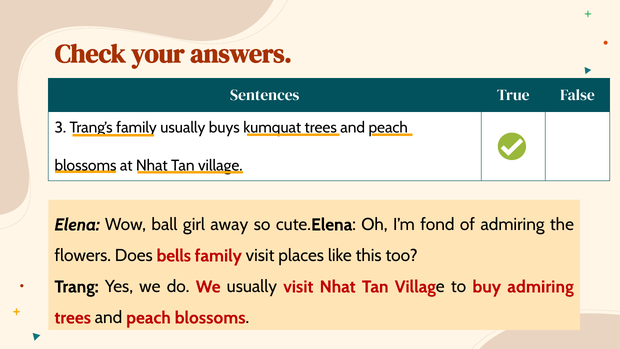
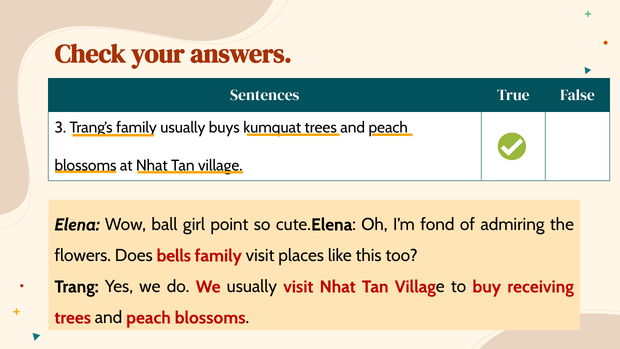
away: away -> point (229, 225)
buy admiring: admiring -> receiving (541, 287)
